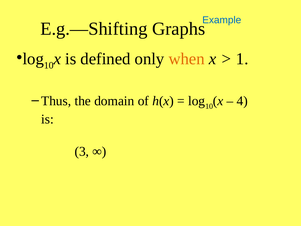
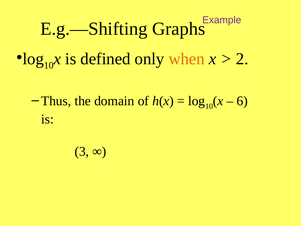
Example colour: blue -> purple (222, 20)
1: 1 -> 2 (242, 59)
4: 4 -> 6 (242, 101)
